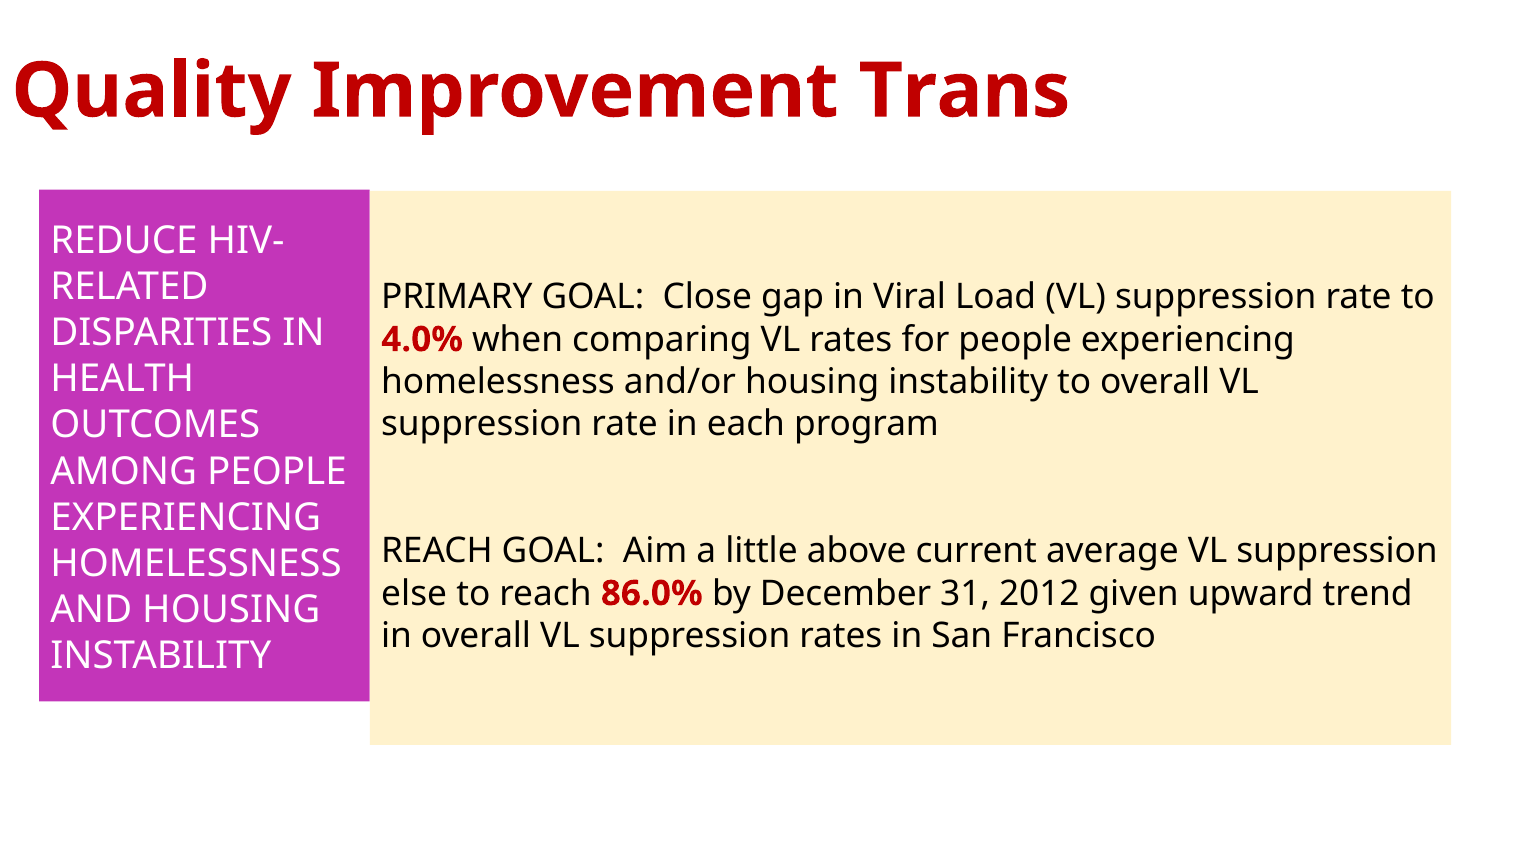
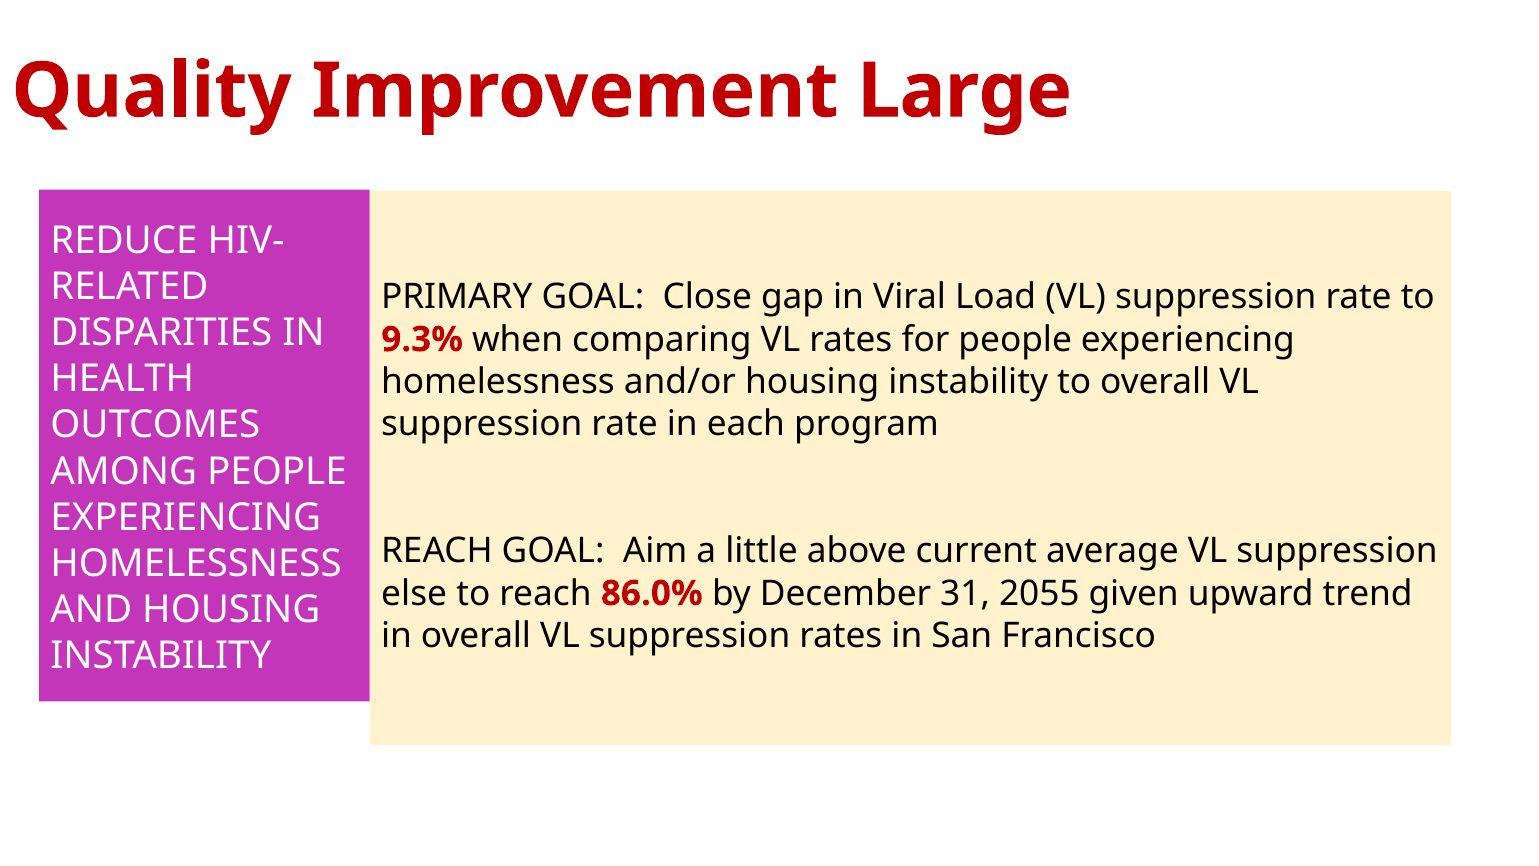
Trans: Trans -> Large (965, 91)
4.0%: 4.0% -> 9.3% (422, 339)
2012: 2012 -> 2055 (1039, 593)
